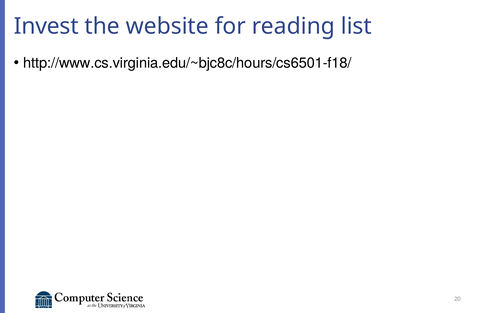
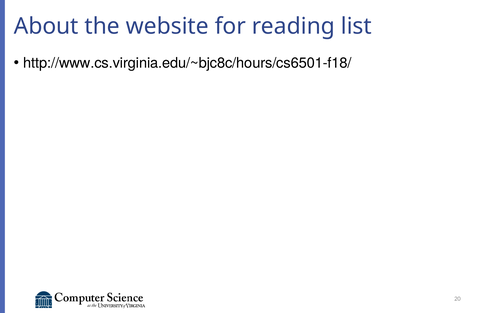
Invest: Invest -> About (46, 26)
